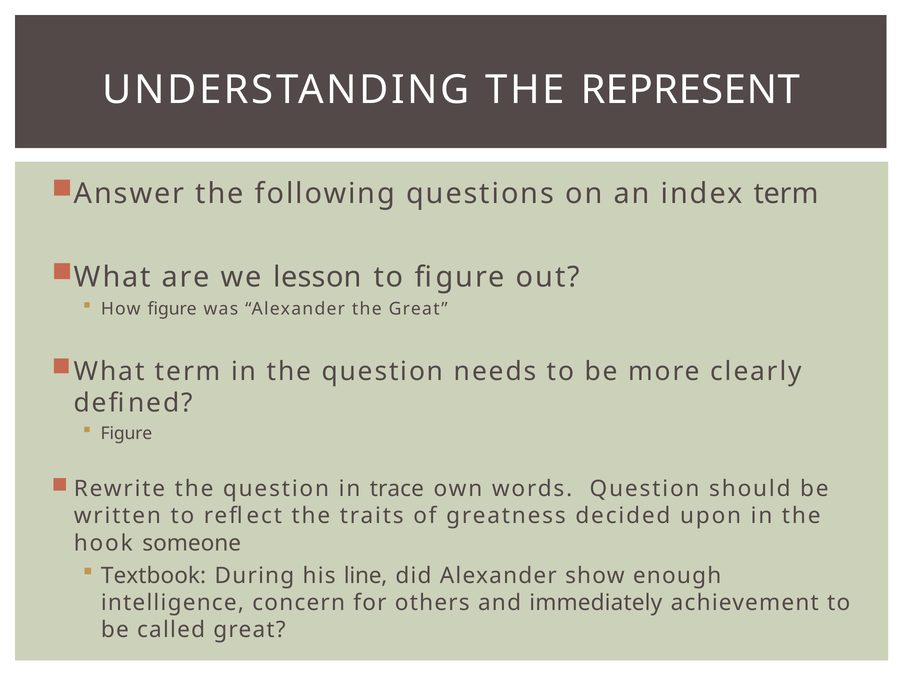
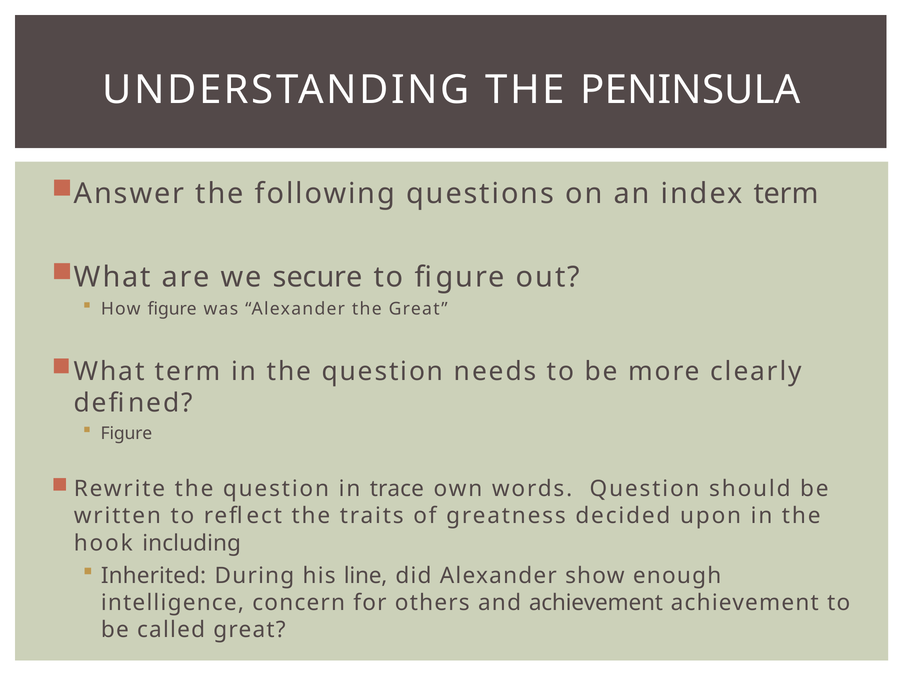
REPRESENT: REPRESENT -> PENINSULA (690, 90)
lesson: lesson -> secure (318, 277)
someone: someone -> including (192, 543)
Textbook: Textbook -> Inherited (154, 576)
and immediately: immediately -> achievement (596, 603)
